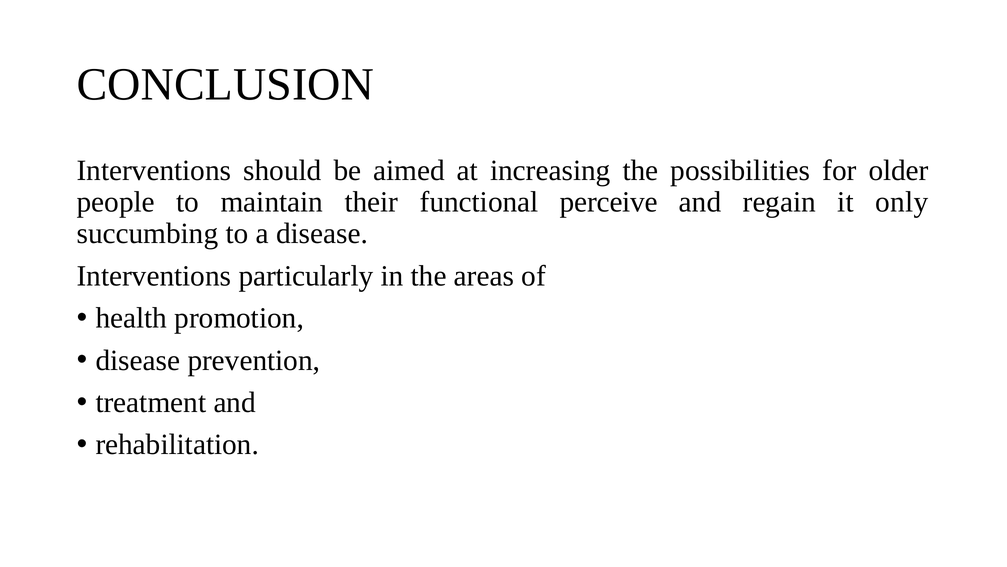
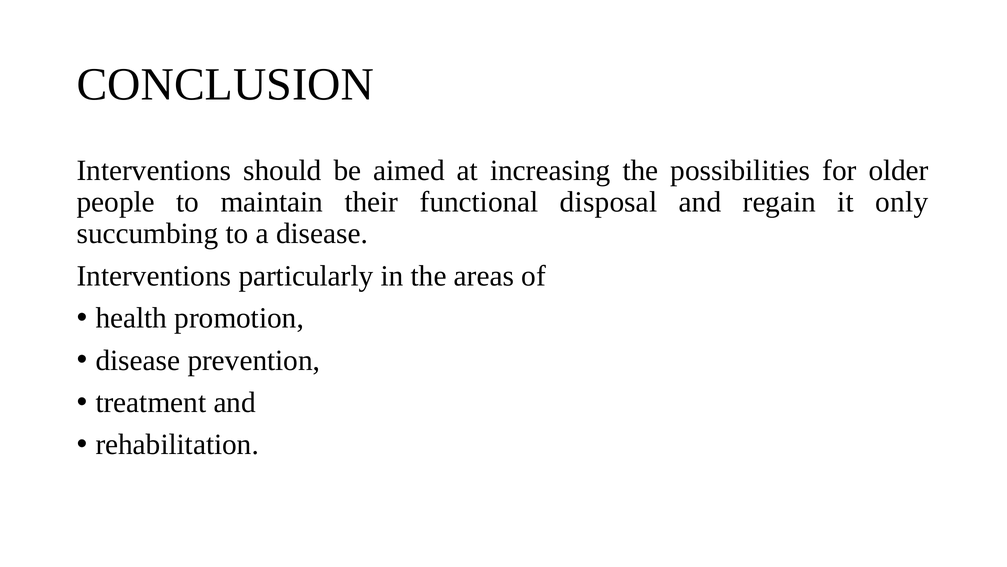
perceive: perceive -> disposal (609, 202)
